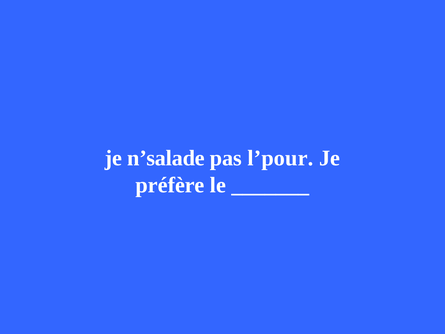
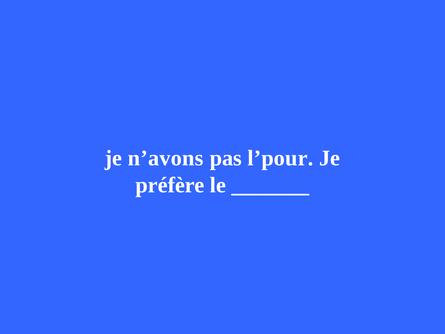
n’salade: n’salade -> n’avons (166, 158)
